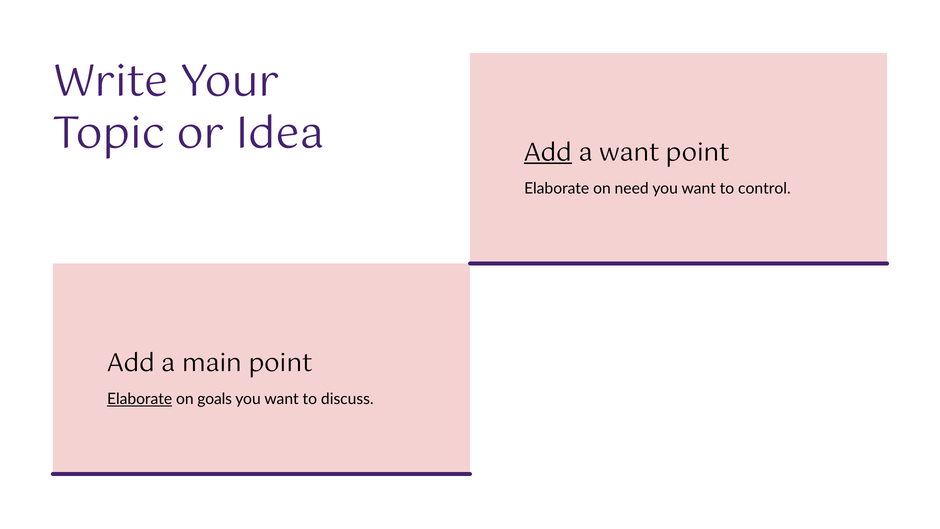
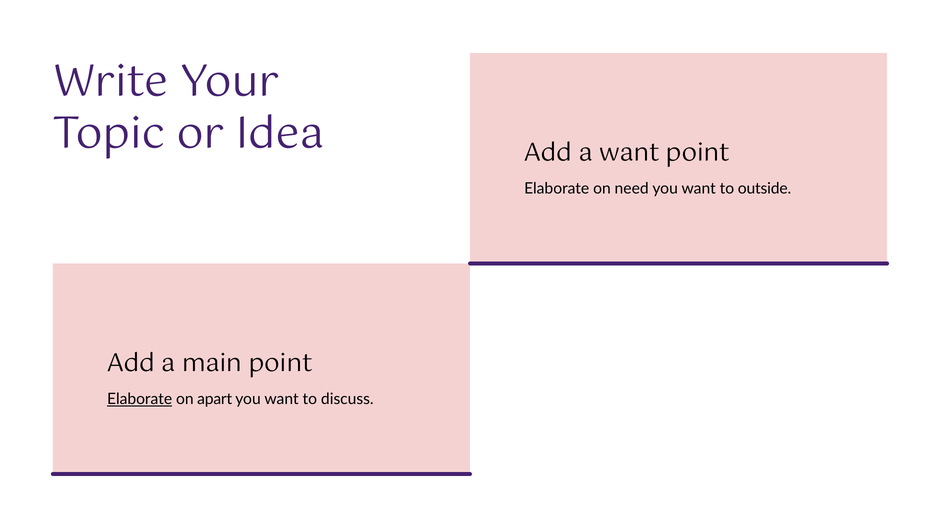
Add underline: present -> none (548, 152)
control: control -> outside (765, 189)
goals: goals -> apart (215, 399)
